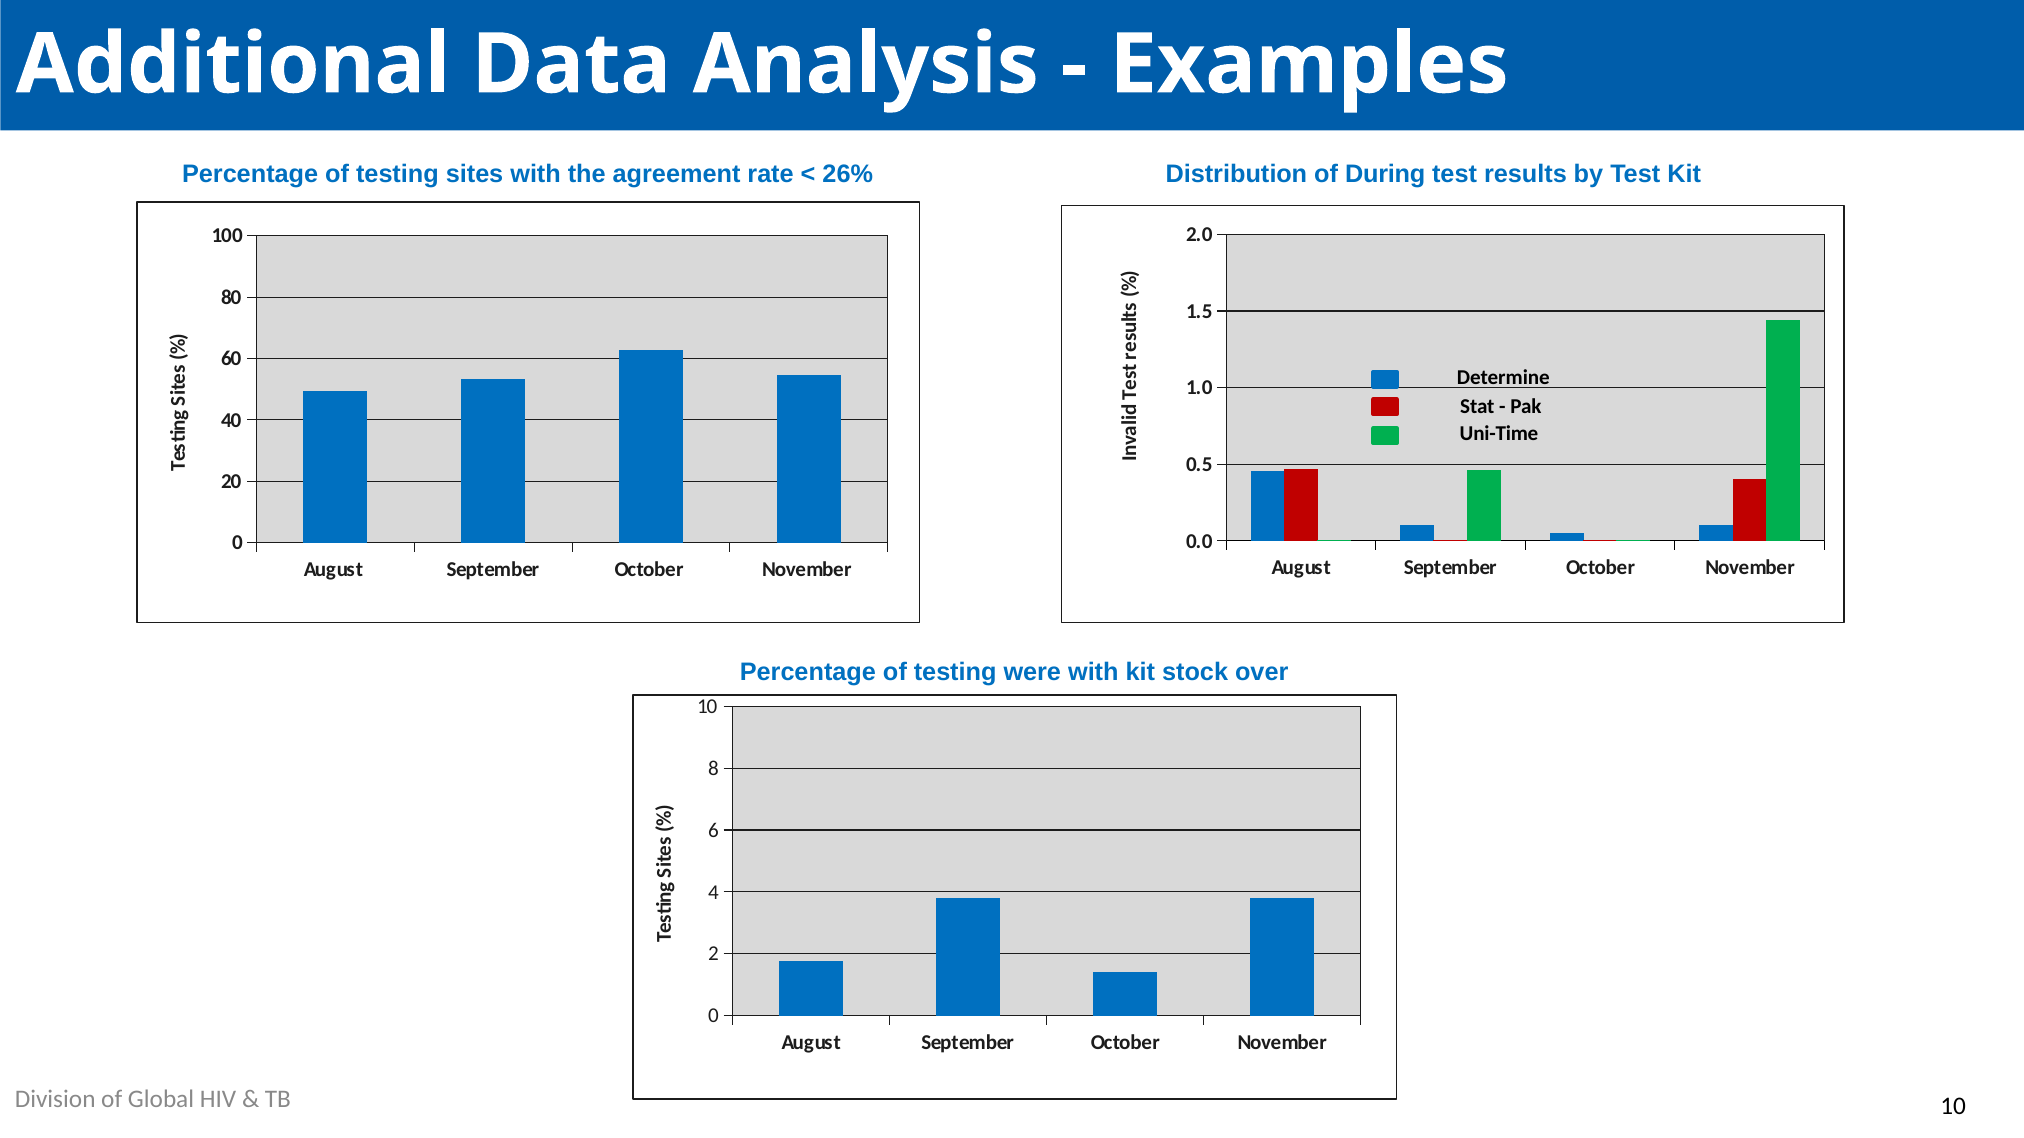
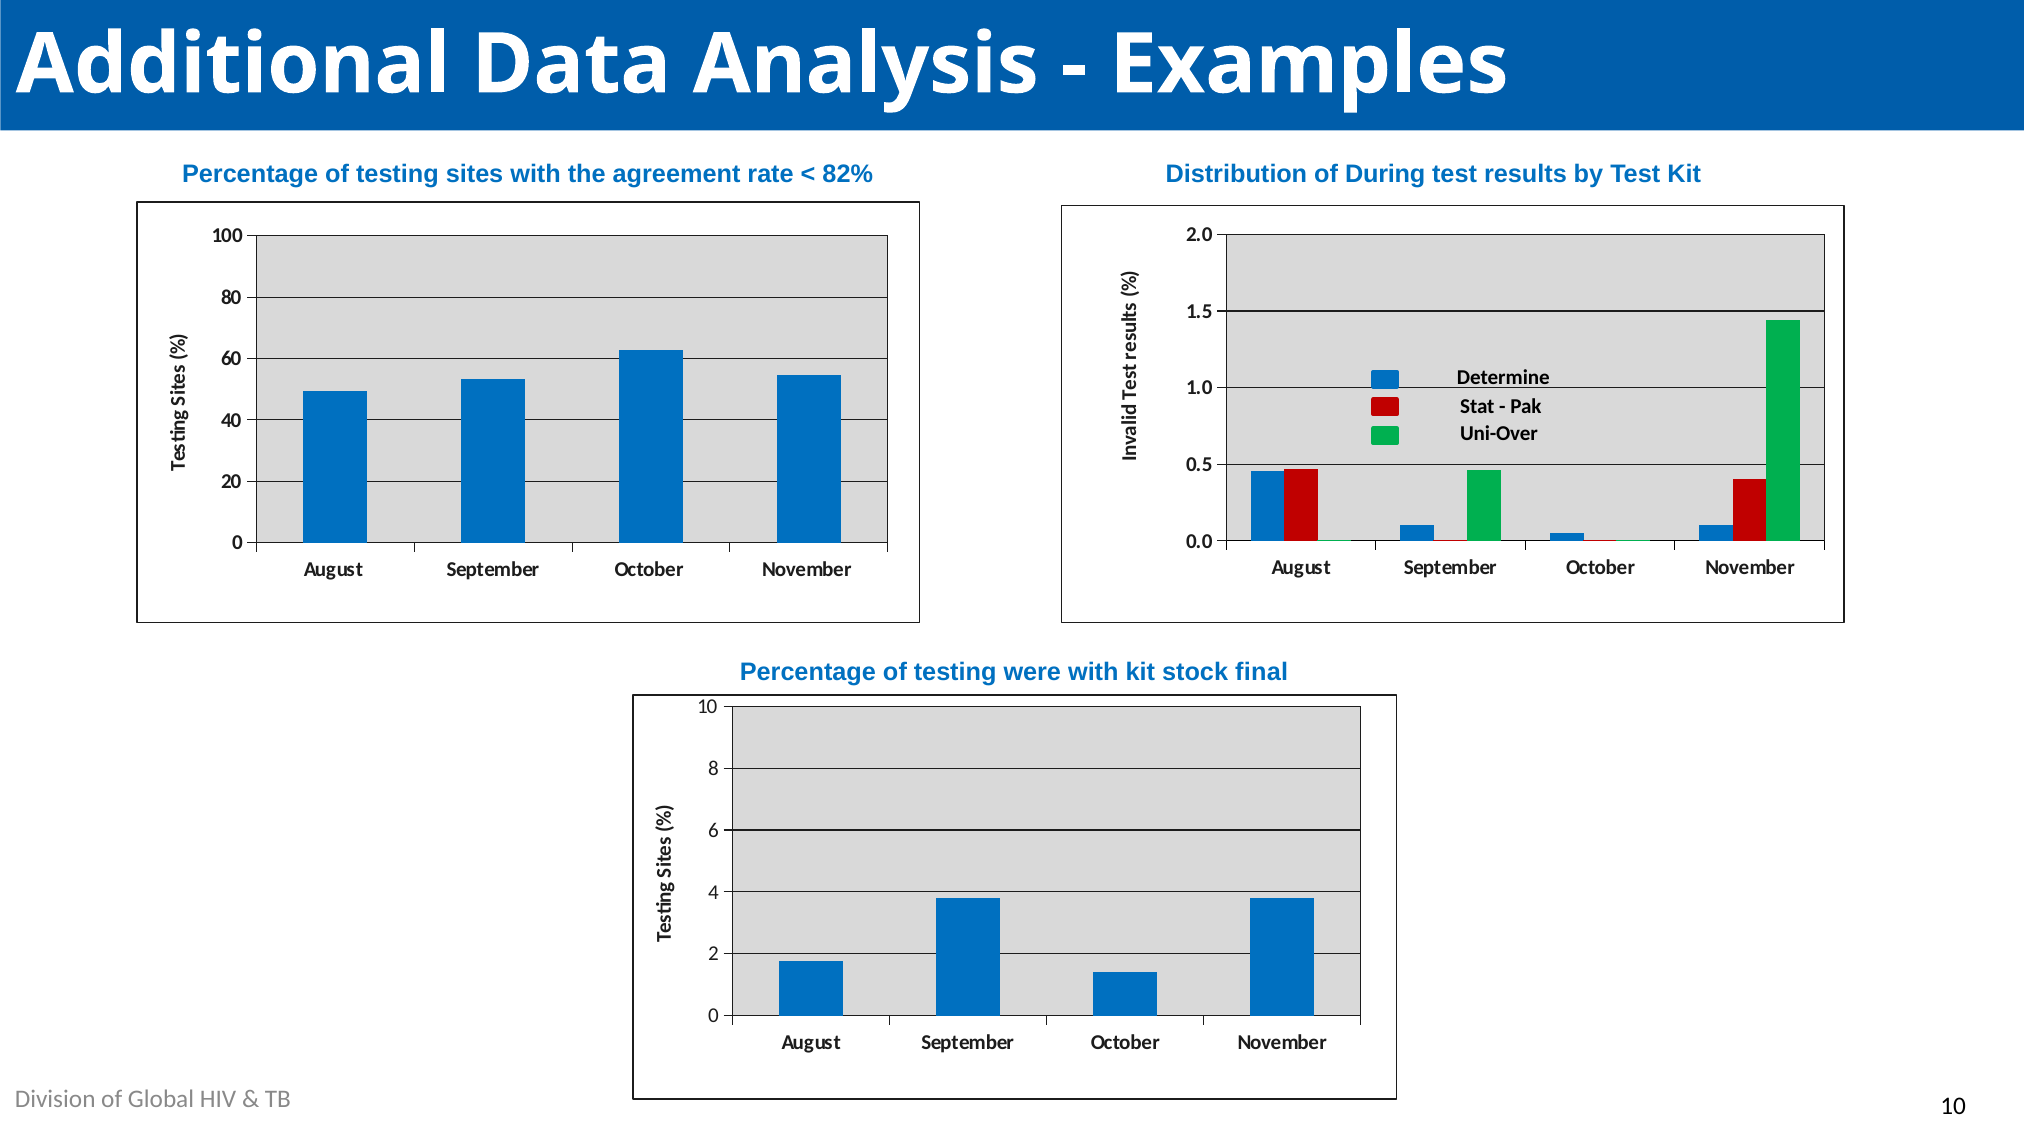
26%: 26% -> 82% (848, 174)
Uni-Time: Uni-Time -> Uni-Over (1499, 434)
over: over -> final (1262, 673)
